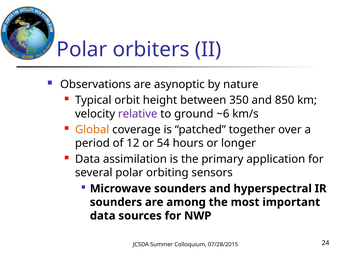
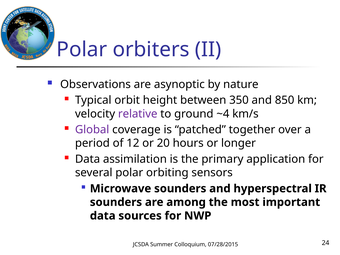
~6: ~6 -> ~4 (223, 114)
Global colour: orange -> purple (92, 130)
54: 54 -> 20 (163, 143)
